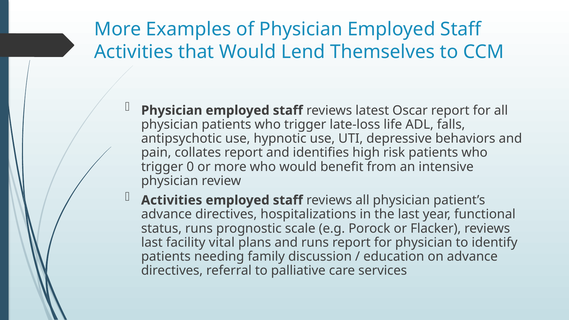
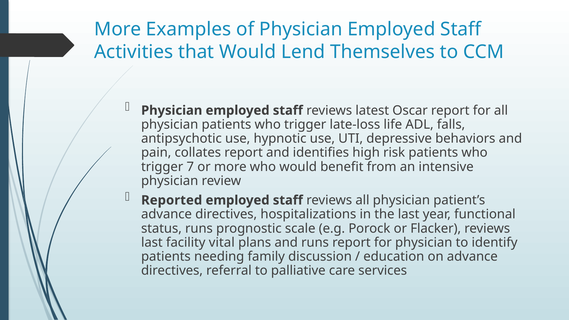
0: 0 -> 7 (190, 167)
Activities: Activities -> Reported (172, 200)
